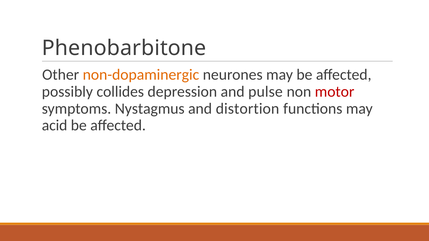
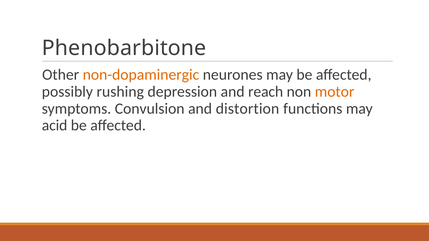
collides: collides -> rushing (120, 92)
pulse: pulse -> reach (266, 92)
motor colour: red -> orange (335, 92)
Nystagmus: Nystagmus -> Convulsion (150, 109)
